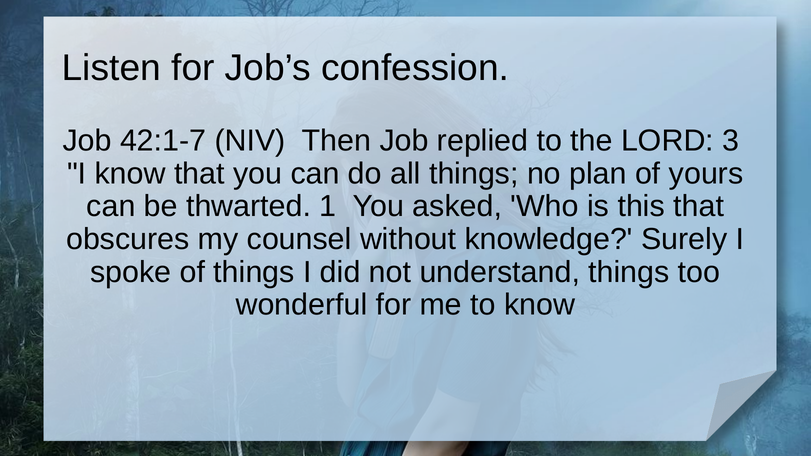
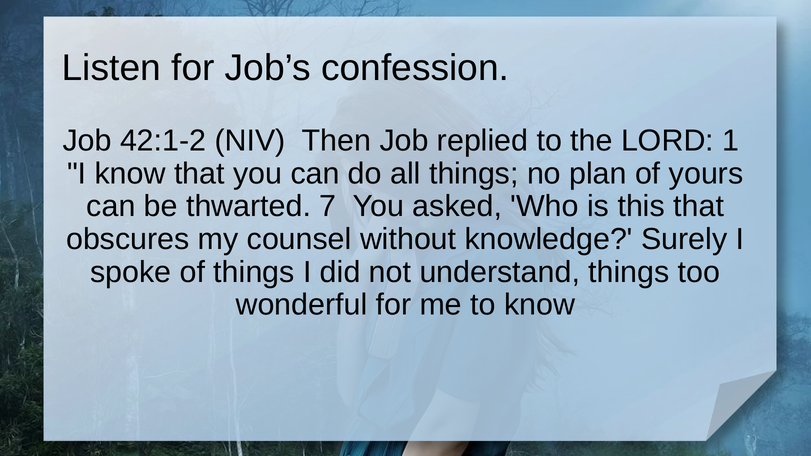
42:1-7: 42:1-7 -> 42:1-2 (163, 141)
3: 3 -> 1 (731, 141)
1: 1 -> 7 (328, 206)
